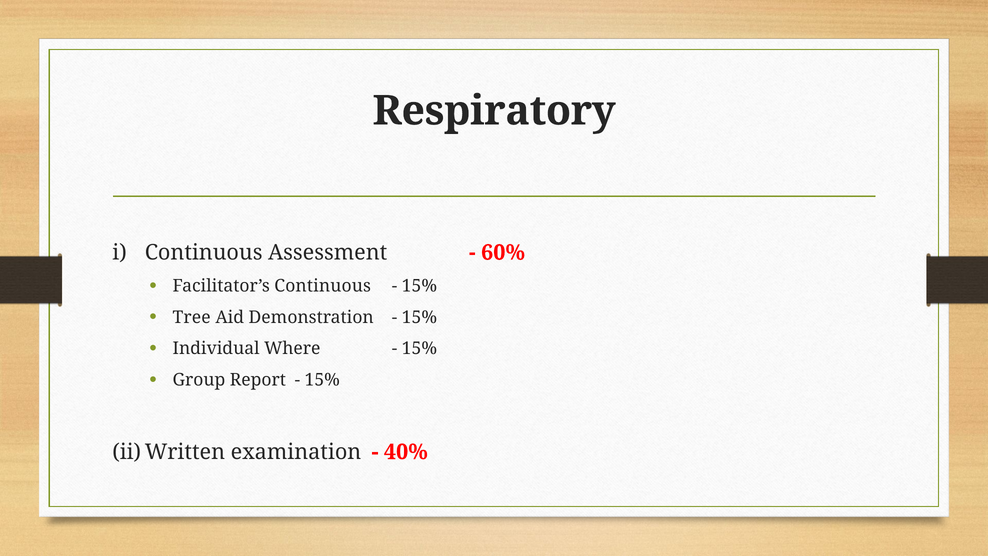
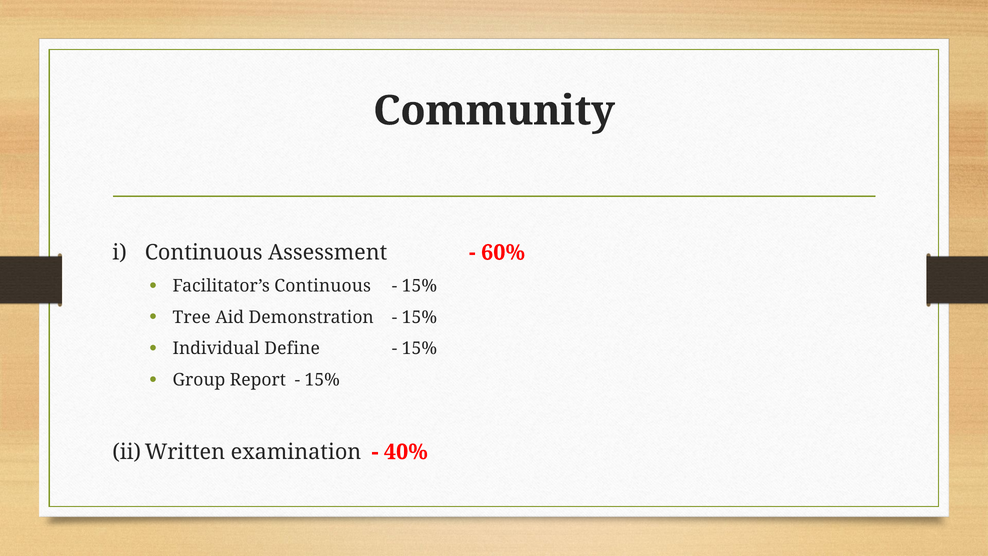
Respiratory: Respiratory -> Community (494, 111)
Where: Where -> Define (292, 349)
